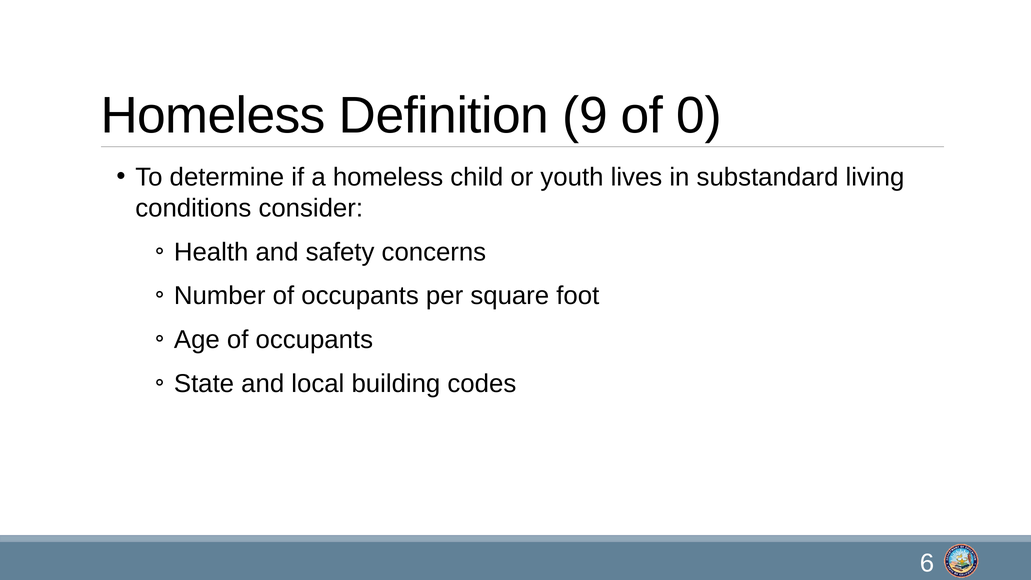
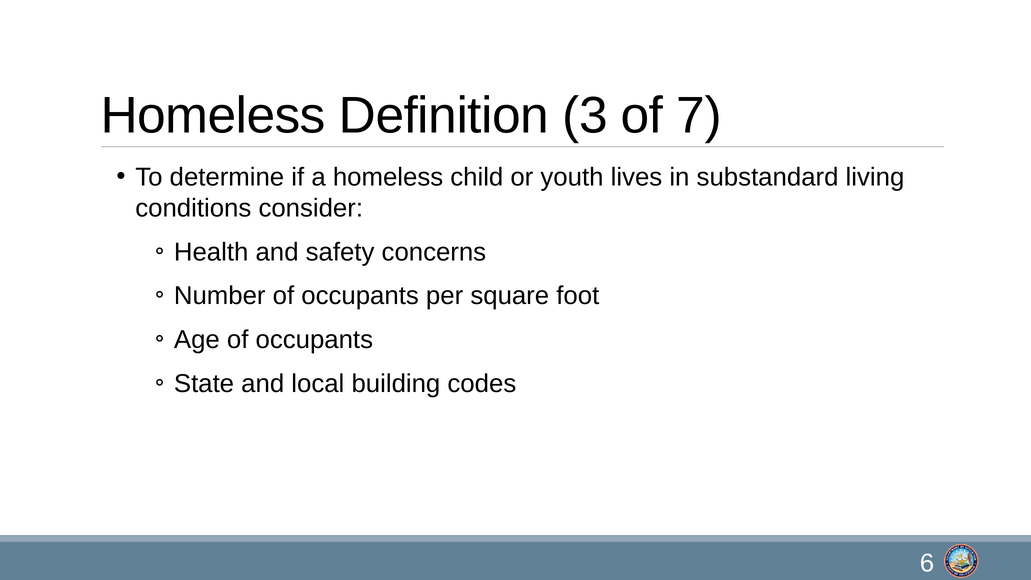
9: 9 -> 3 (585, 116)
0: 0 -> 7 (699, 116)
